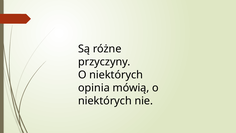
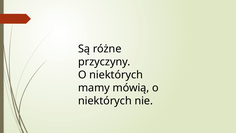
opinia: opinia -> mamy (94, 88)
